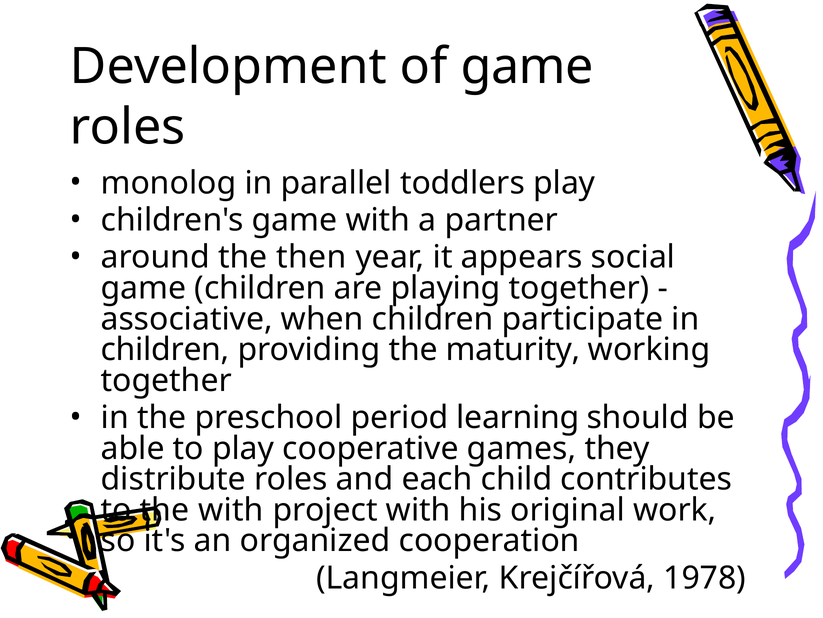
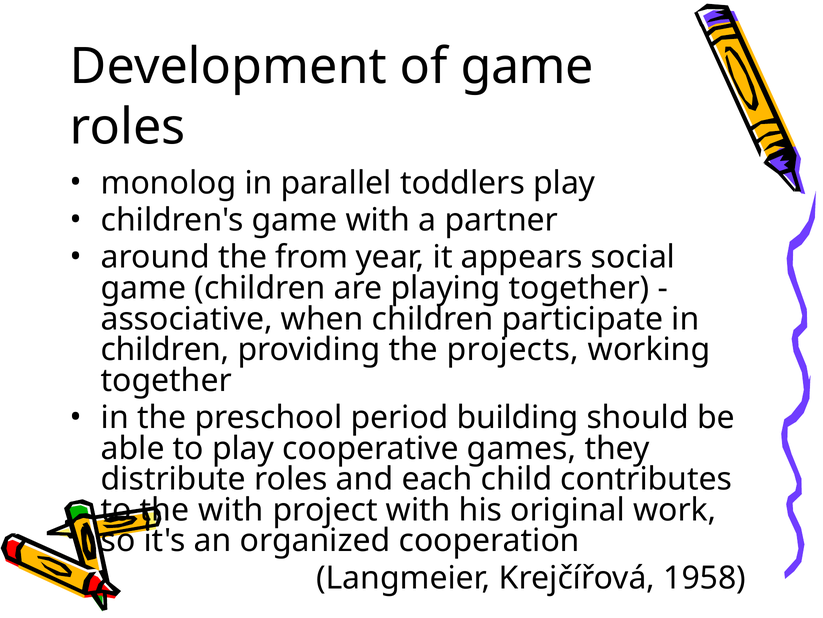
then: then -> from (312, 257)
maturity: maturity -> projects (513, 349)
learning: learning -> building (518, 417)
1978: 1978 -> 1958 (705, 577)
